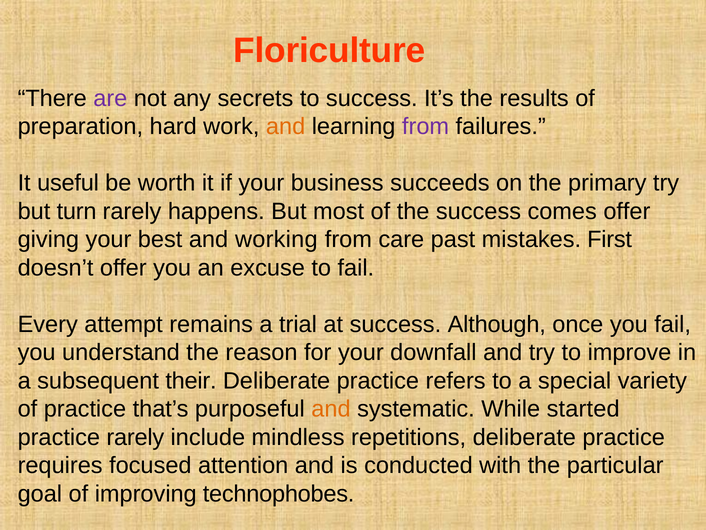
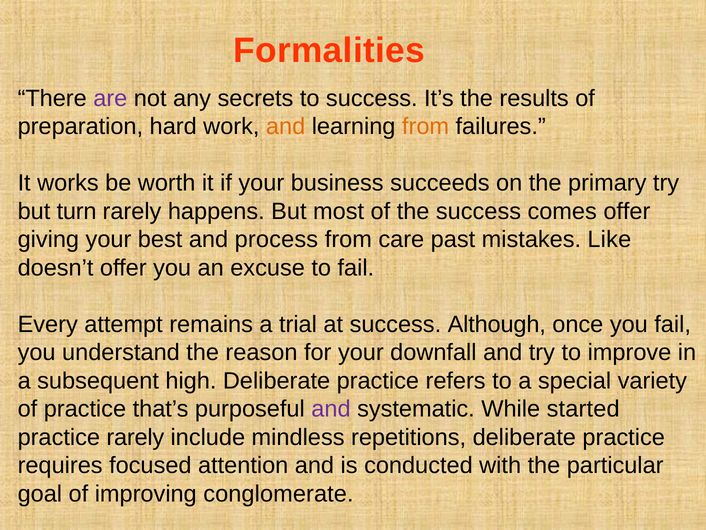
Floriculture: Floriculture -> Formalities (329, 50)
from colour: purple -> orange (426, 126)
useful: useful -> works (68, 183)
working: working -> process (276, 239)
First: First -> Like (609, 239)
their: their -> high (191, 381)
and colour: orange -> purple (331, 409)
technophobes: technophobes -> conglomerate (278, 493)
